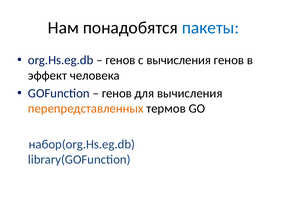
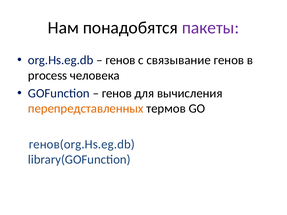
пакеты colour: blue -> purple (210, 28)
с вычисления: вычисления -> связывание (179, 60)
эффект: эффект -> process (48, 76)
набор(org.Hs.eg.db: набор(org.Hs.eg.db -> генов(org.Hs.eg.db (82, 144)
